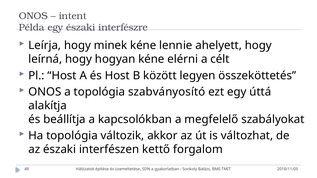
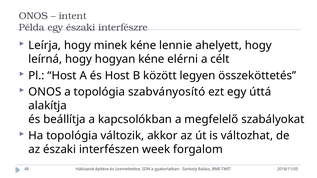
kettő: kettő -> week (156, 150)
